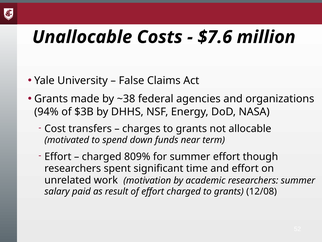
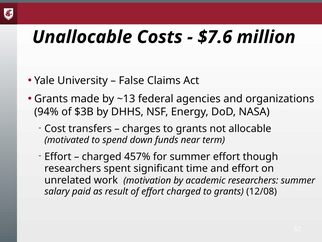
~38: ~38 -> ~13 (126, 99)
809%: 809% -> 457% (137, 156)
